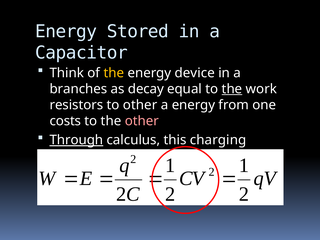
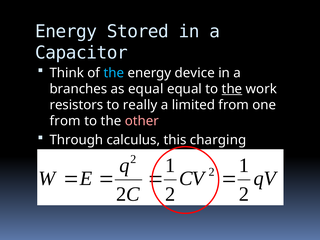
the colour: yellow -> light blue (114, 73)
as decay: decay -> equal (146, 89)
to other: other -> really (140, 105)
a energy: energy -> limited (193, 105)
costs: costs -> from (65, 121)
Through underline: present -> none (76, 140)
